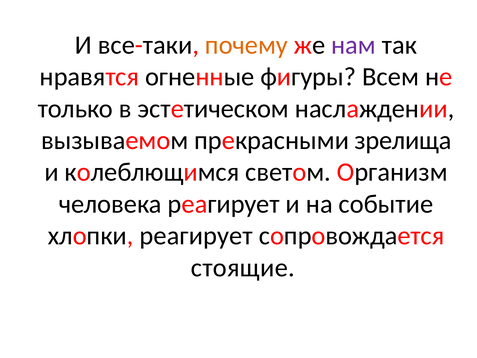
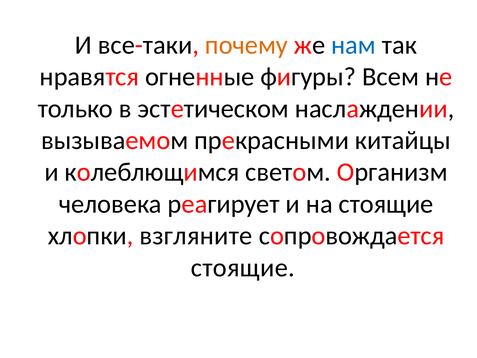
нам colour: purple -> blue (353, 45)
зрелища: зрелища -> китайцы (403, 140)
на событие: событие -> стоящие (386, 204)
хлопки реагирует: реагирует -> взгляните (196, 236)
